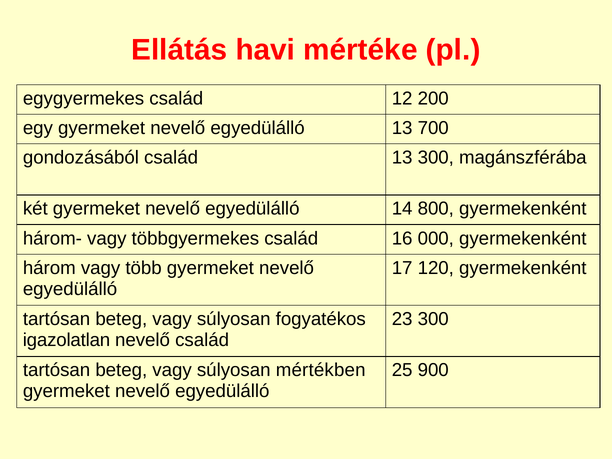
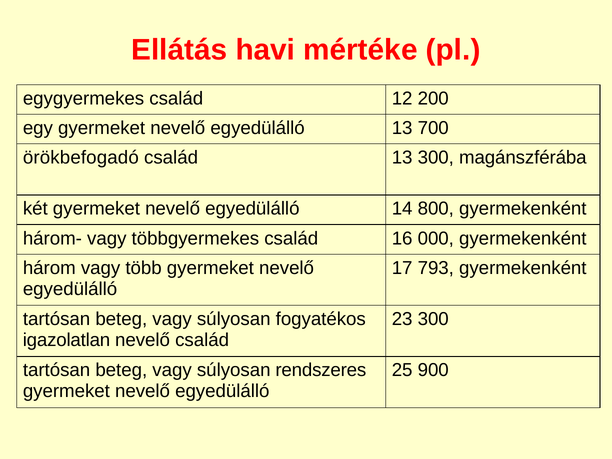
gondozásából: gondozásából -> örökbefogadó (81, 158)
120: 120 -> 793 (436, 268)
mértékben: mértékben -> rendszeres (321, 370)
